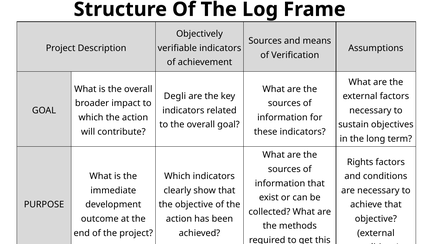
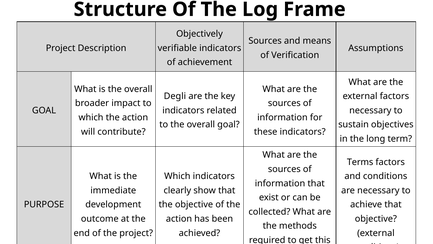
Rights: Rights -> Terms (360, 162)
